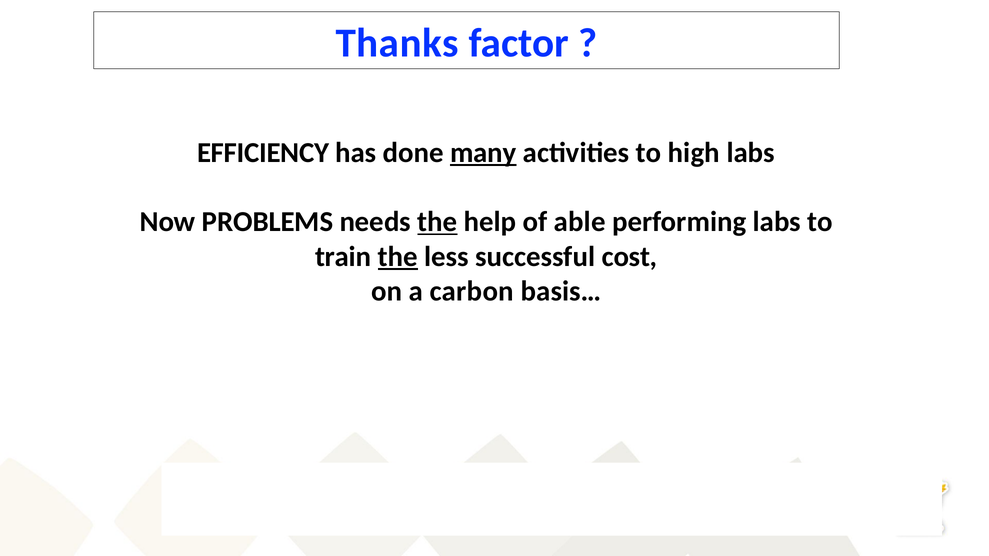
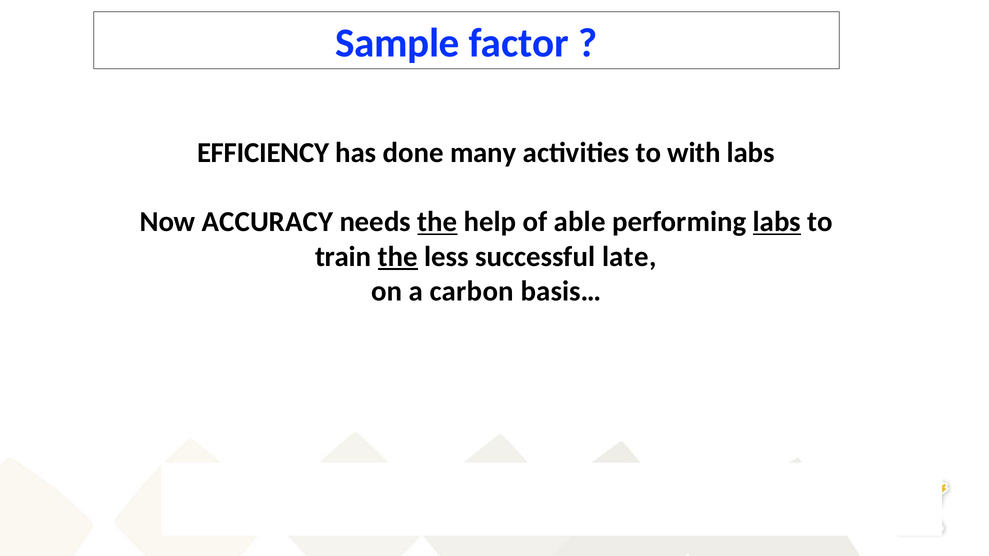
Thanks: Thanks -> Sample (397, 43)
many underline: present -> none (483, 153)
high: high -> with (694, 153)
PROBLEMS: PROBLEMS -> ACCURACY (267, 222)
labs underline: none -> present (777, 222)
cost: cost -> late (629, 257)
